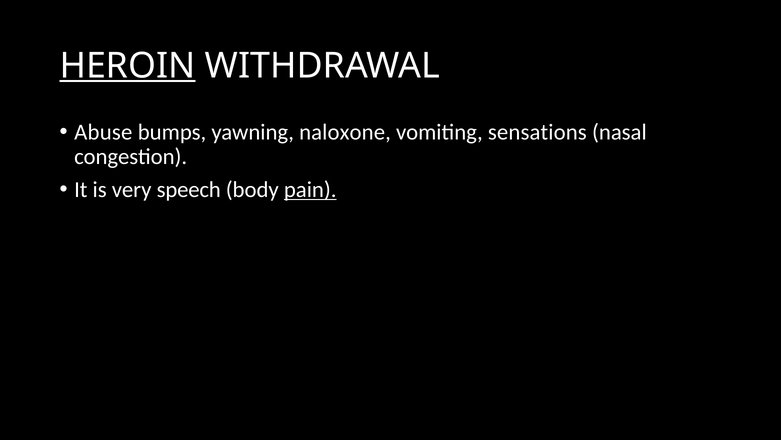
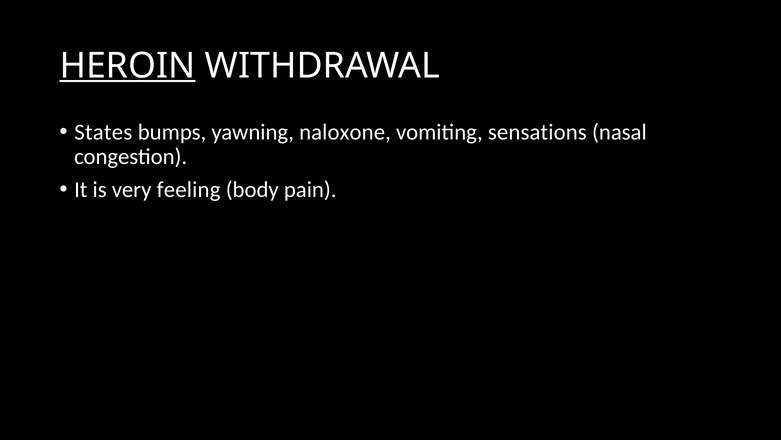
Abuse: Abuse -> States (103, 132)
speech: speech -> feeling (189, 189)
pain underline: present -> none (310, 189)
